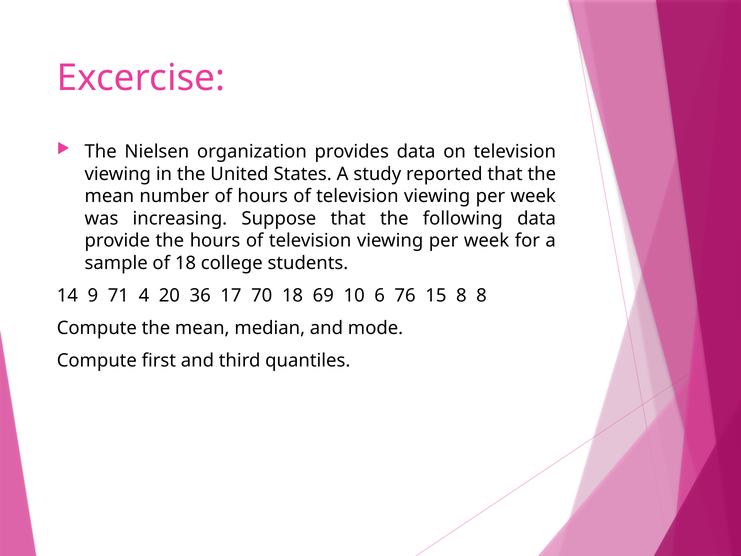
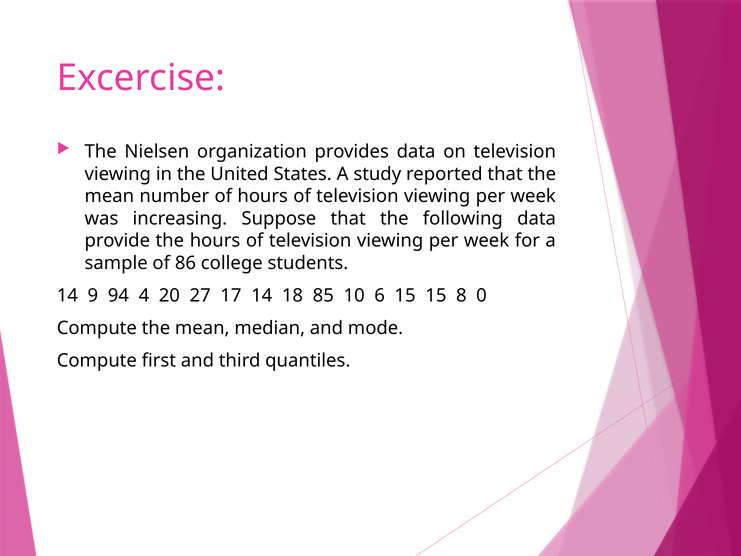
of 18: 18 -> 86 (186, 263)
71: 71 -> 94 (118, 295)
36: 36 -> 27 (200, 295)
17 70: 70 -> 14 (262, 295)
69: 69 -> 85 (323, 295)
6 76: 76 -> 15 (405, 295)
8 8: 8 -> 0 (482, 295)
